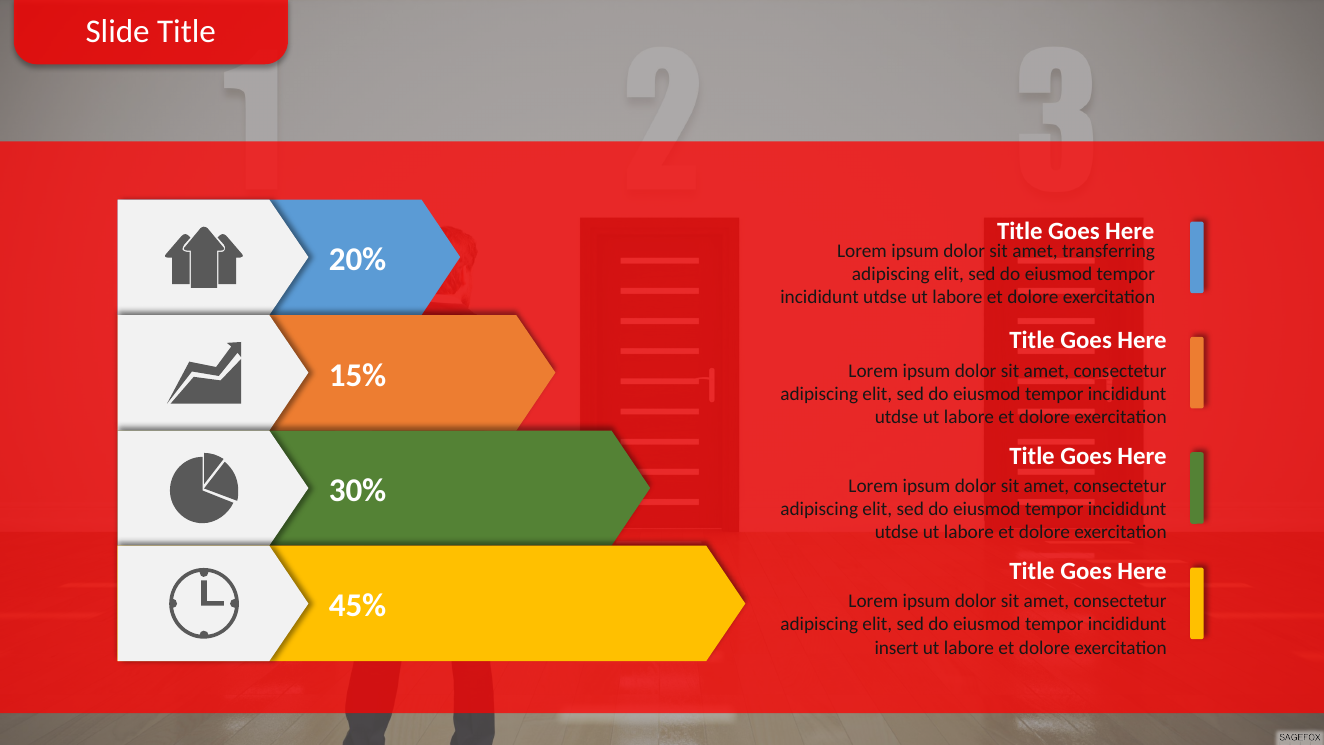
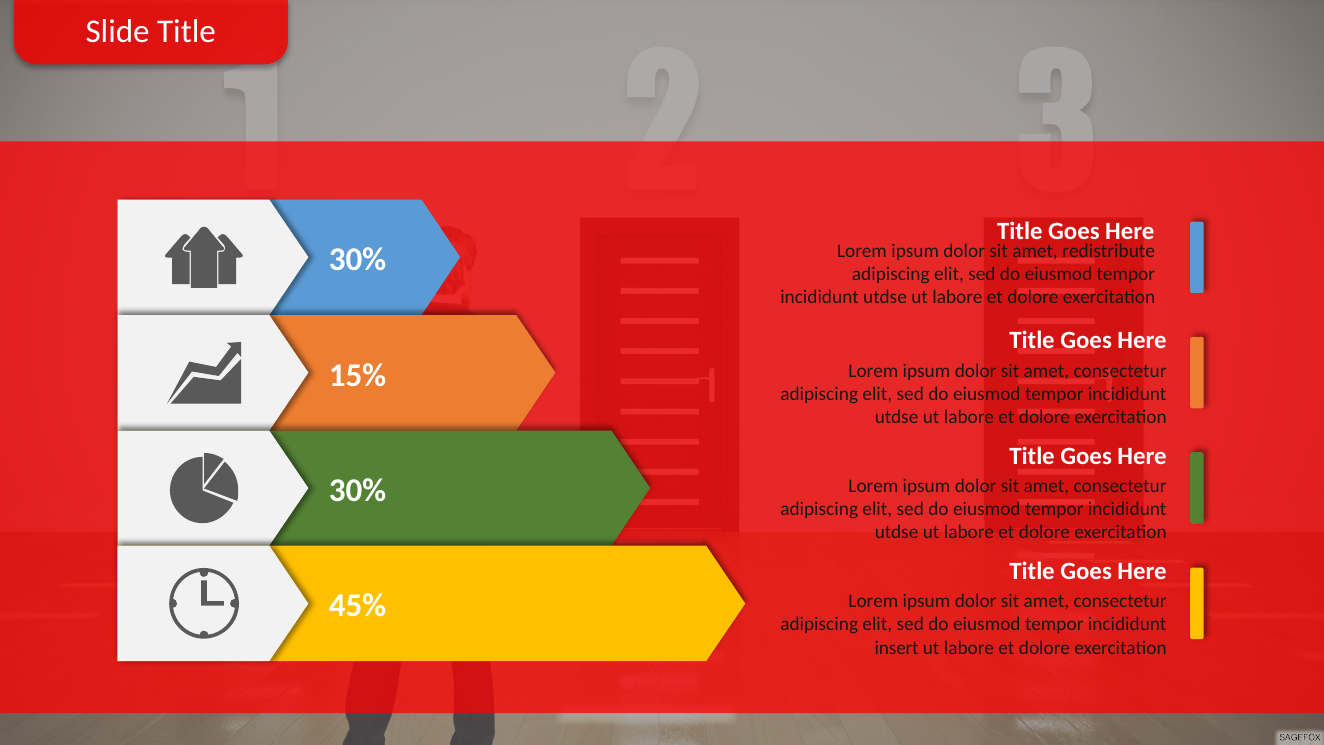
transferring: transferring -> redistribute (1109, 251)
20%: 20% -> 30% (358, 260)
